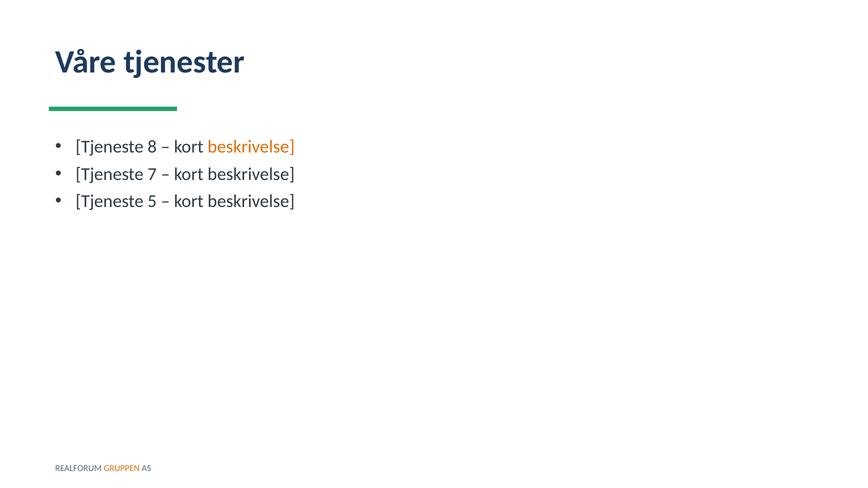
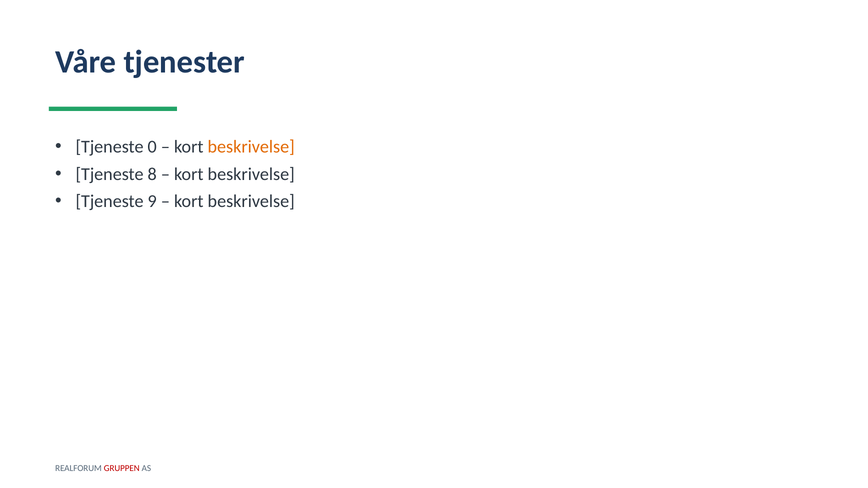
8: 8 -> 0 (152, 147)
7: 7 -> 8 (152, 174)
5: 5 -> 9 (152, 201)
GRUPPEN colour: orange -> red (122, 468)
